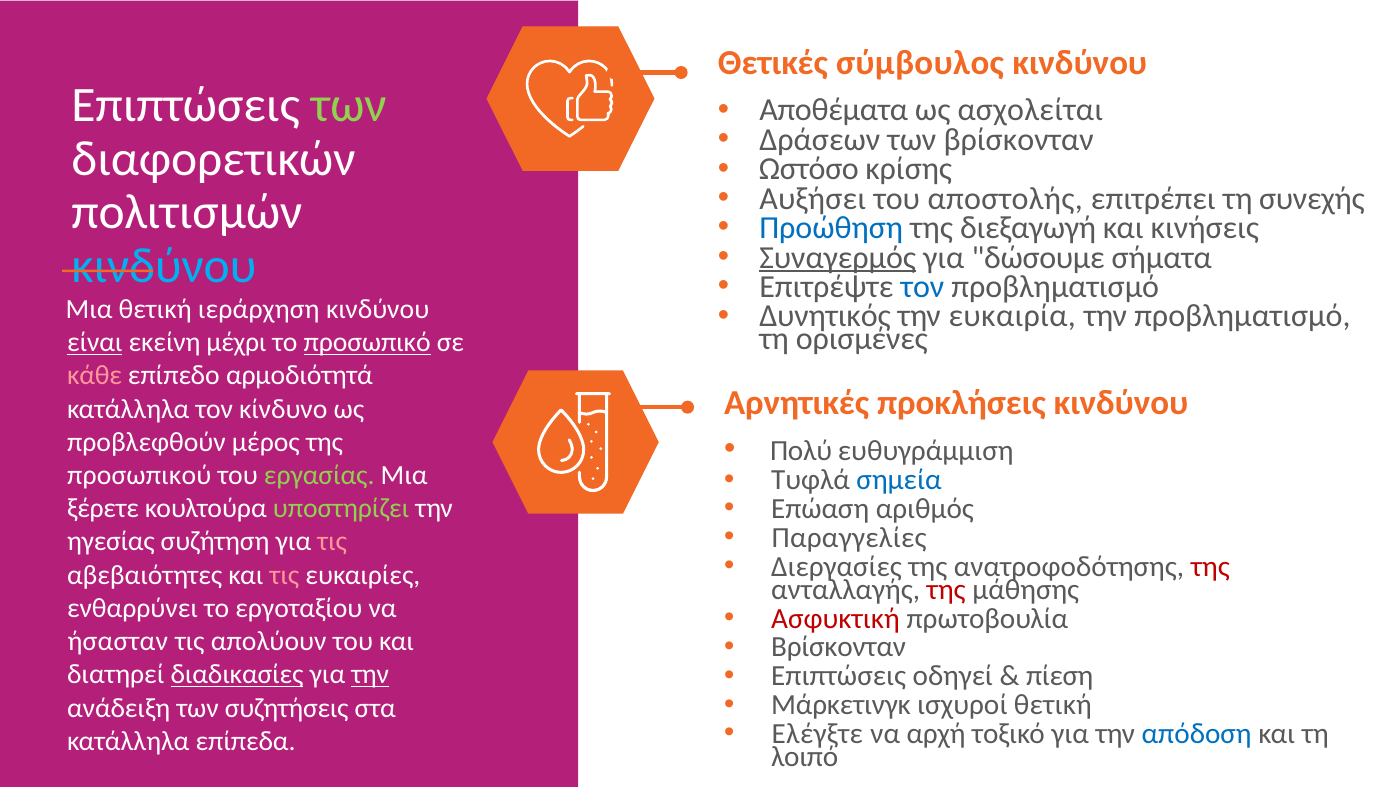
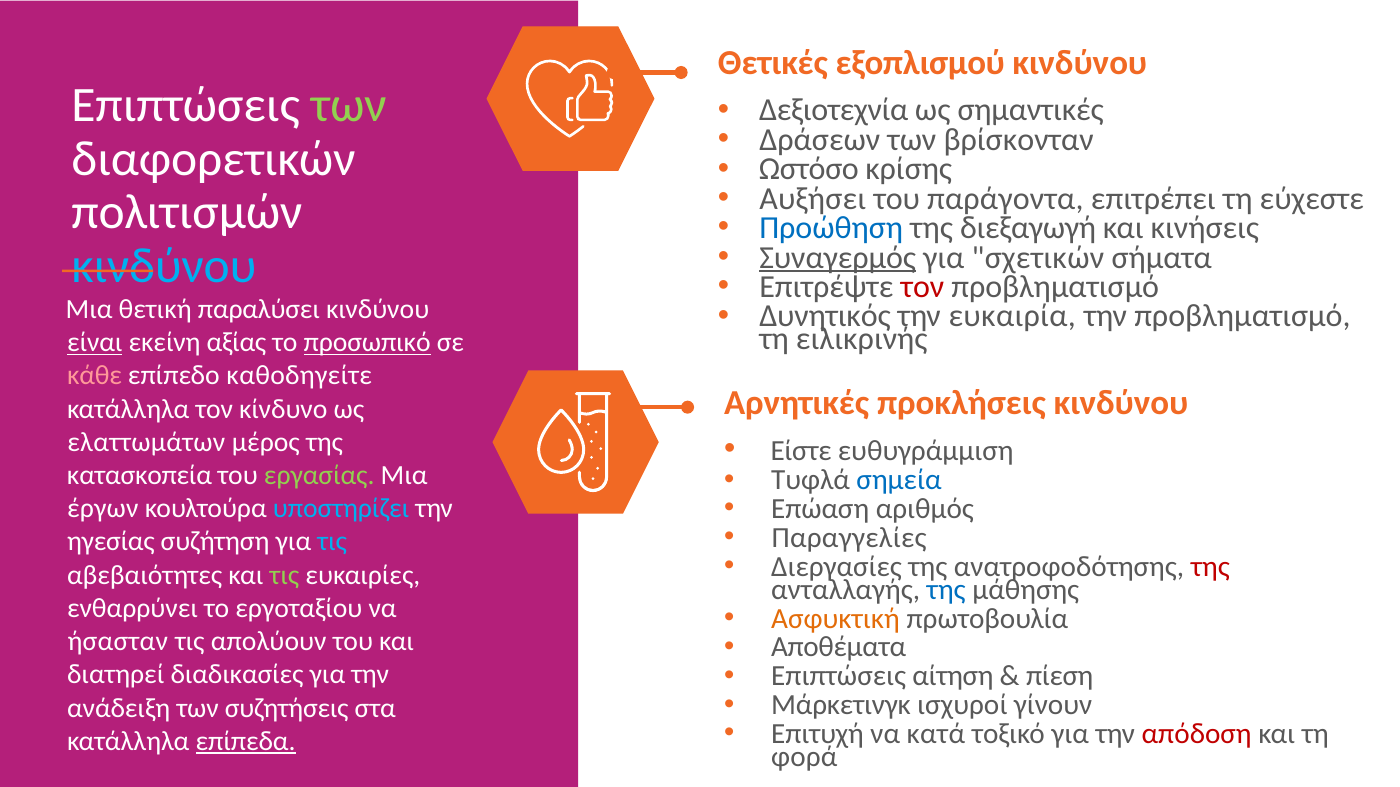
σύμβουλος: σύμβουλος -> εξοπλισμού (920, 63)
Αποθέματα: Αποθέματα -> Δεξιοτεχνία (834, 110)
ασχολείται: ασχολείται -> σημαντικές (1031, 110)
αποστολής: αποστολής -> παράγοντα (1005, 199)
συνεχής: συνεχής -> εύχεστε (1312, 199)
δώσουμε: δώσουμε -> σχετικών (1038, 258)
τον colour: blue -> red (922, 287)
ιεράρχηση: ιεράρχηση -> παραλύσει (259, 310)
ορισμένες: ορισμένες -> ειλικρινής (862, 340)
μέχρι: μέχρι -> αξίας (236, 343)
αρμοδιότητά: αρμοδιότητά -> καθοδηγείτε (299, 376)
προβλεφθούν: προβλεφθούν -> ελαττωμάτων (146, 442)
Πολύ: Πολύ -> Είστε (801, 451)
προσωπικού: προσωπικού -> κατασκοπεία (139, 476)
ξέρετε: ξέρετε -> έργων (103, 509)
υποστηρίζει colour: light green -> light blue (341, 509)
τις colour: pink -> light blue (332, 542)
τις colour: pink -> light green (284, 575)
της colour: red -> blue (946, 590)
Ασφυκτική colour: red -> orange (836, 619)
Βρίσκονταν: Βρίσκονταν -> Αποθέματα (839, 648)
οδηγεί: οδηγεί -> αίτηση (953, 677)
διαδικασίες underline: present -> none (237, 675)
την underline: present -> none (370, 675)
ισχυροί θετική: θετική -> γίνουν (1053, 705)
Ελέγξτε: Ελέγξτε -> Επιτυχή (818, 734)
αρχή: αρχή -> κατά (936, 734)
απόδοση colour: blue -> red (1197, 734)
επίπεδα underline: none -> present (246, 742)
λοιπό: λοιπό -> φορά (804, 757)
